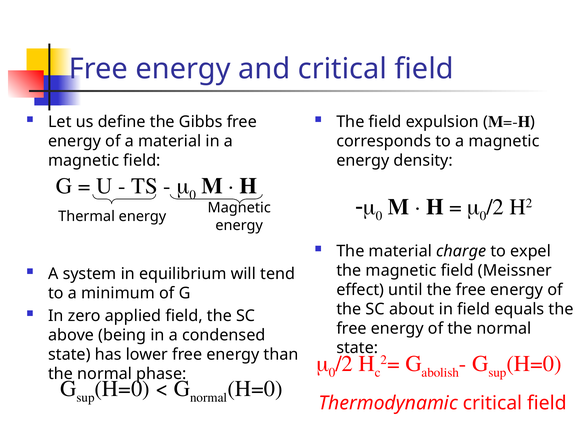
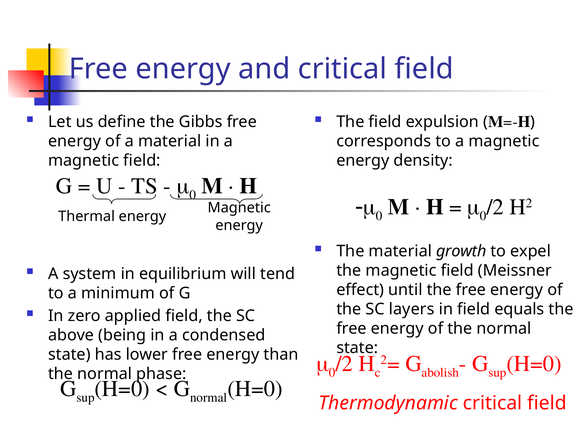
charge: charge -> growth (461, 251)
about: about -> layers (412, 309)
